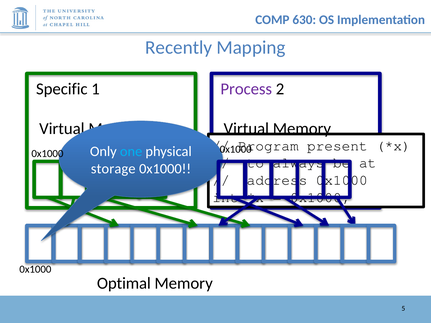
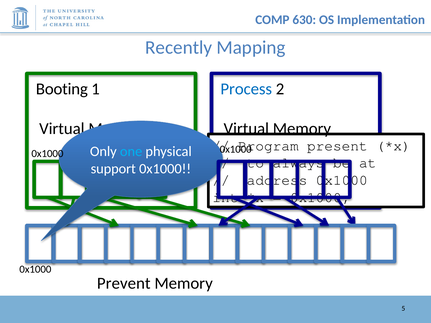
Specific: Specific -> Booting (62, 89)
Process colour: purple -> blue (246, 89)
storage: storage -> support (113, 169)
Optimal: Optimal -> Prevent (124, 283)
